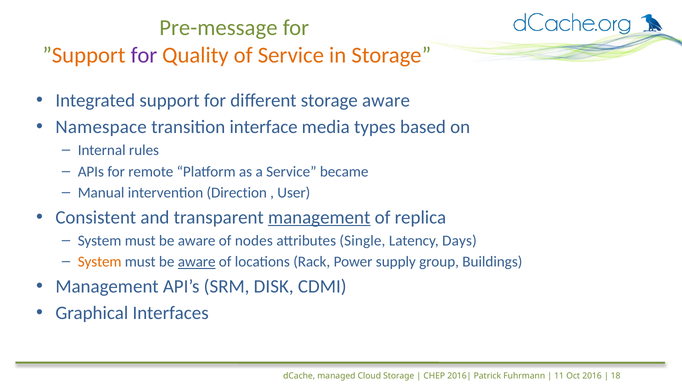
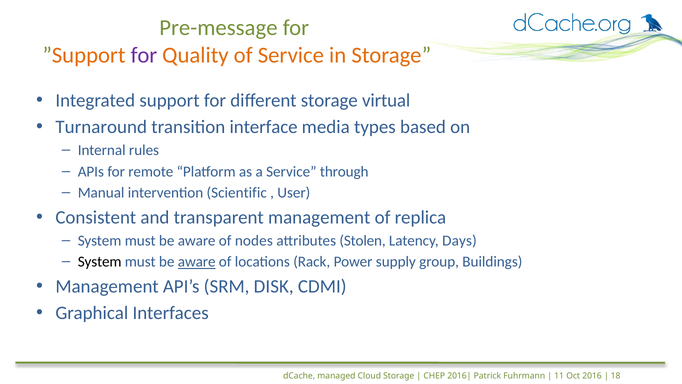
storage aware: aware -> virtual (386, 100)
Namespace: Namespace -> Turnaround (101, 127)
became: became -> through (344, 171)
Direction: Direction -> Scientific (237, 193)
management underline: present -> none (319, 217)
Single: Single -> Stolen (363, 240)
System colour: orange -> black (100, 262)
